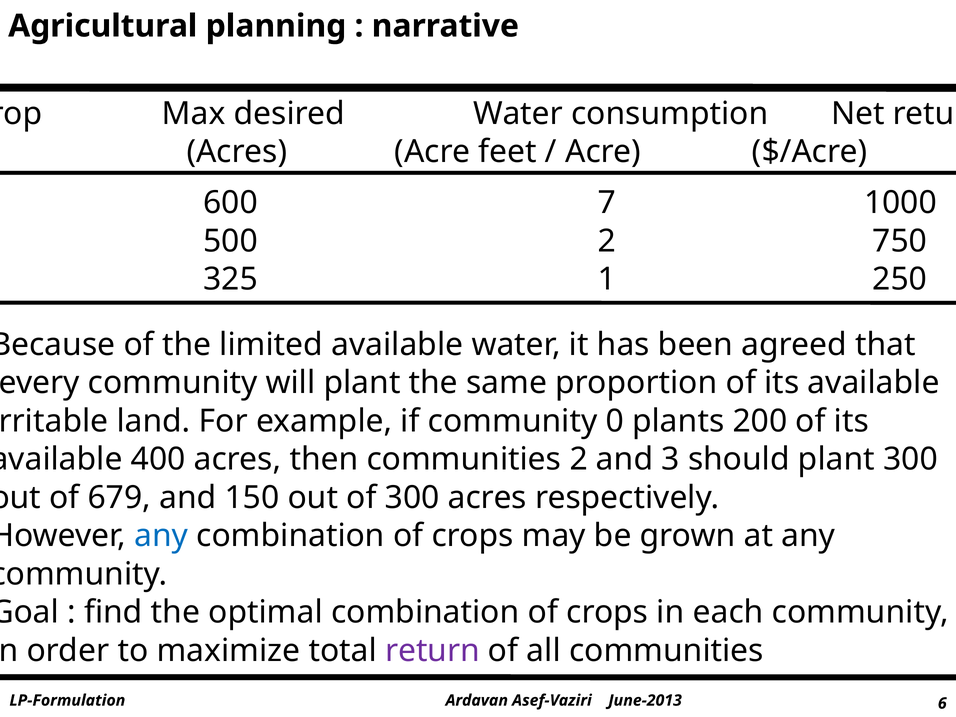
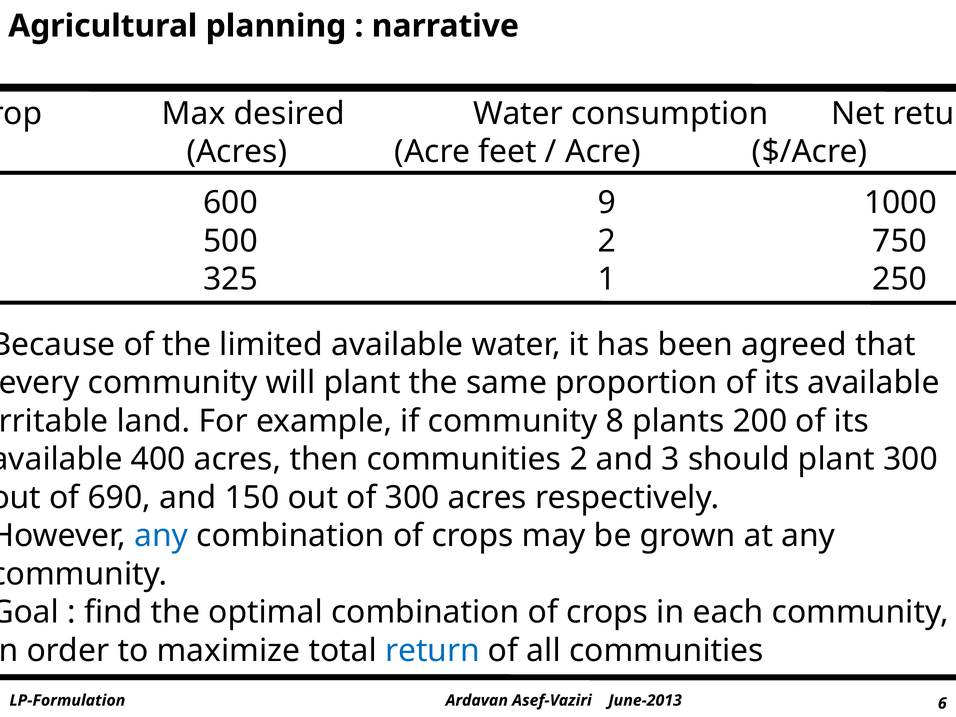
7: 7 -> 9 (607, 203)
0: 0 -> 8 (615, 421)
679: 679 -> 690 (119, 498)
return colour: purple -> blue (433, 651)
